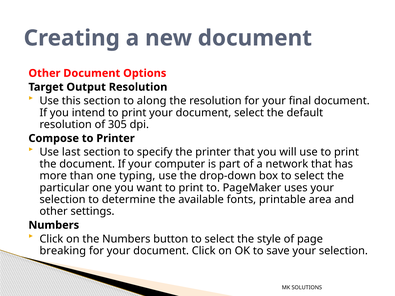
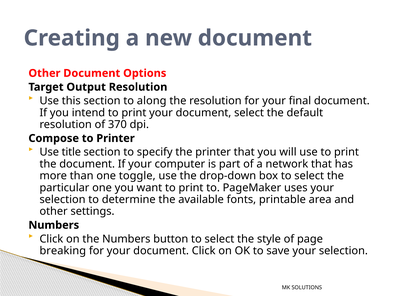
305: 305 -> 370 (117, 125)
last: last -> title (71, 152)
typing: typing -> toggle (137, 176)
